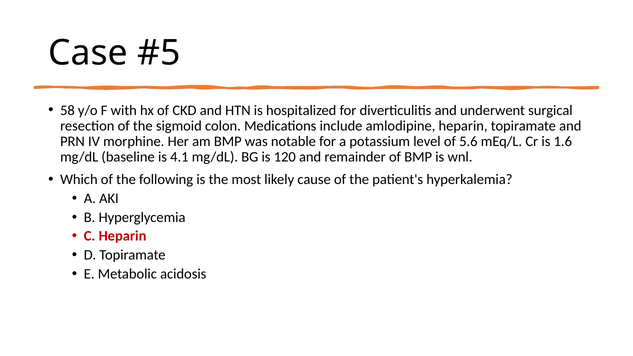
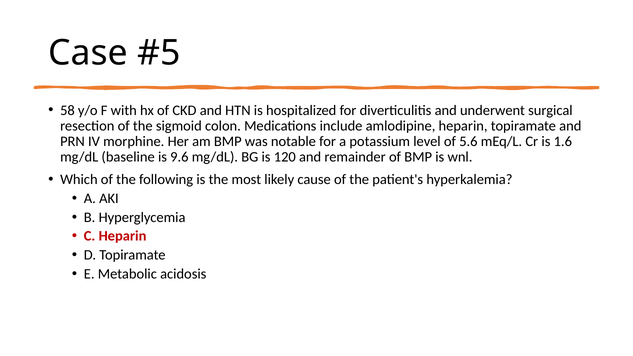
4.1: 4.1 -> 9.6 (179, 157)
